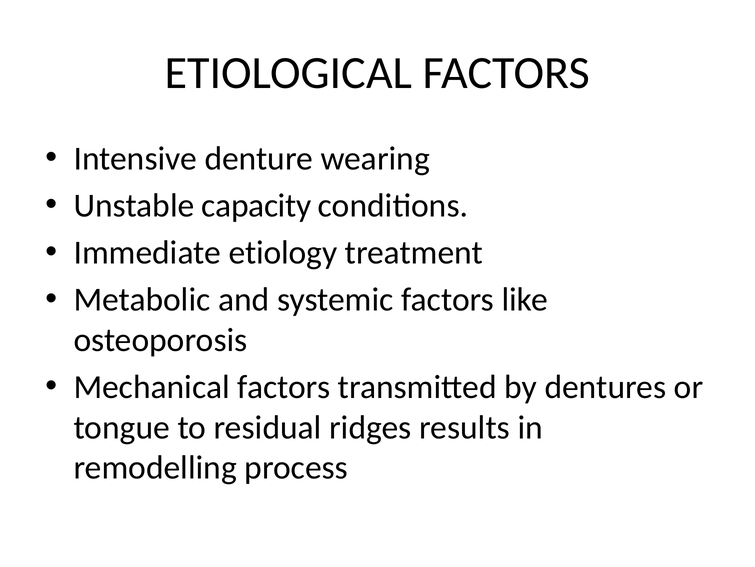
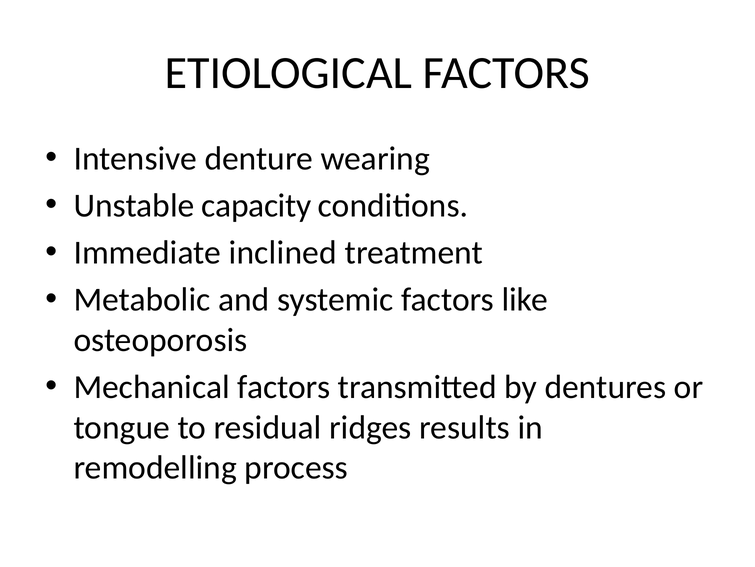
etiology: etiology -> inclined (283, 252)
